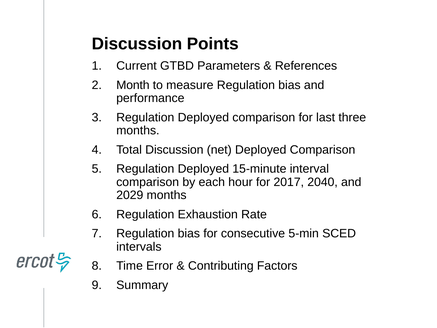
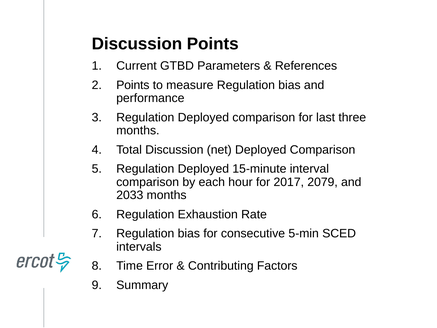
Month: Month -> Points (133, 85)
2040: 2040 -> 2079 (323, 182)
2029: 2029 -> 2033 (130, 195)
